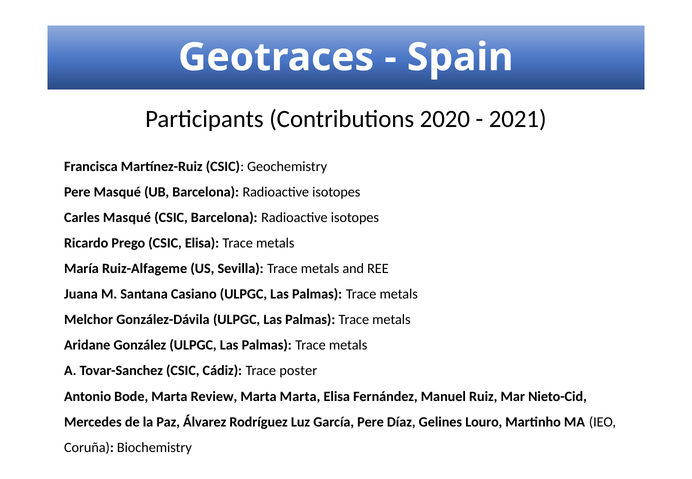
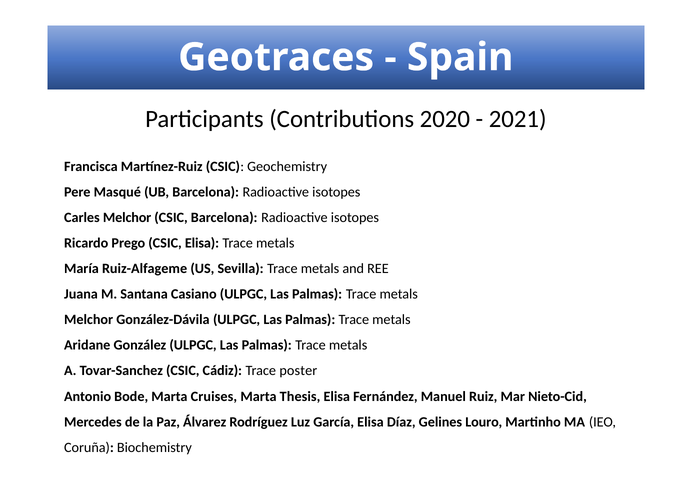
Carles Masqué: Masqué -> Melchor (127, 218)
Review: Review -> Cruises (214, 396)
Marta Marta: Marta -> Thesis (300, 396)
García Pere: Pere -> Elisa (370, 422)
